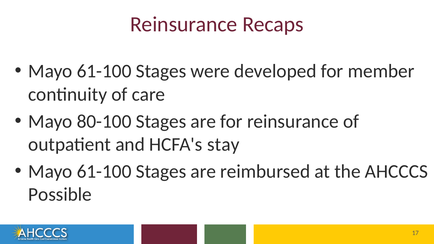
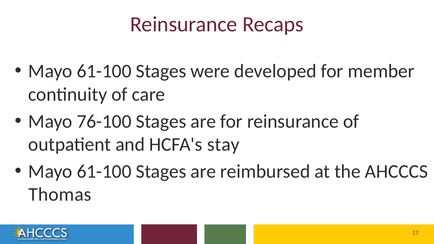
80-100: 80-100 -> 76-100 (104, 121)
Possible: Possible -> Thomas (60, 195)
